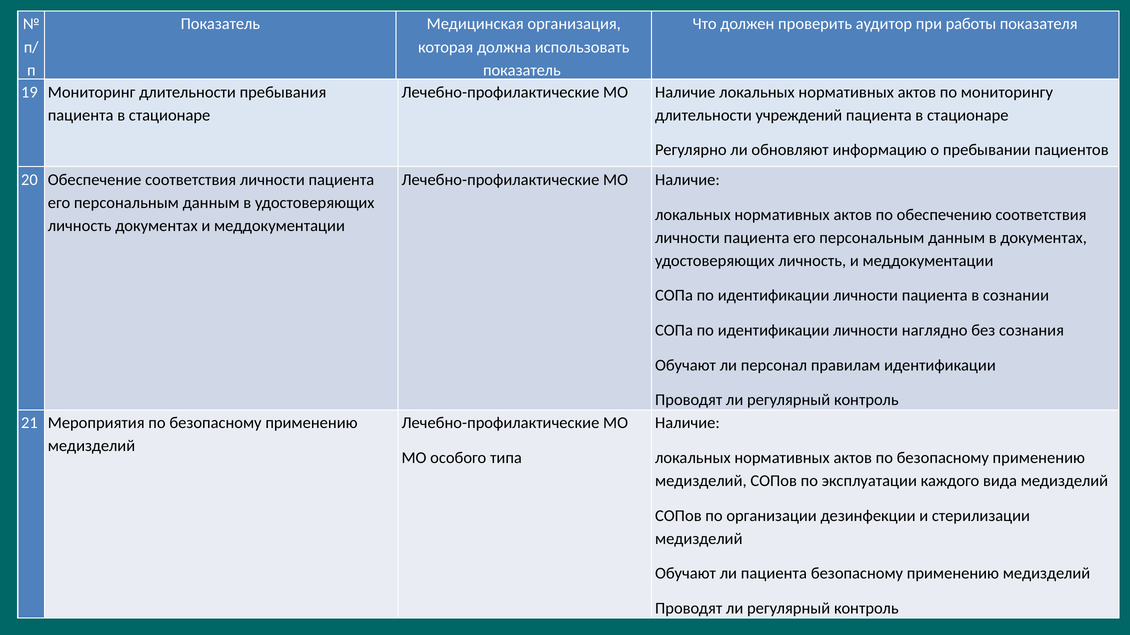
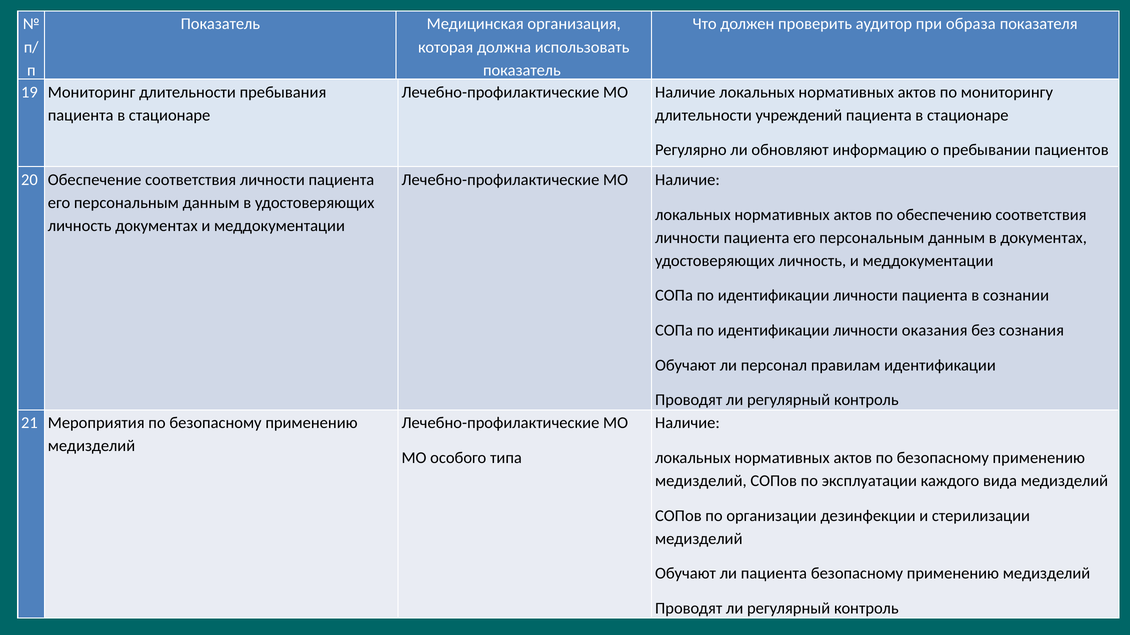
работы: работы -> образа (971, 24)
наглядно: наглядно -> оказания (935, 331)
